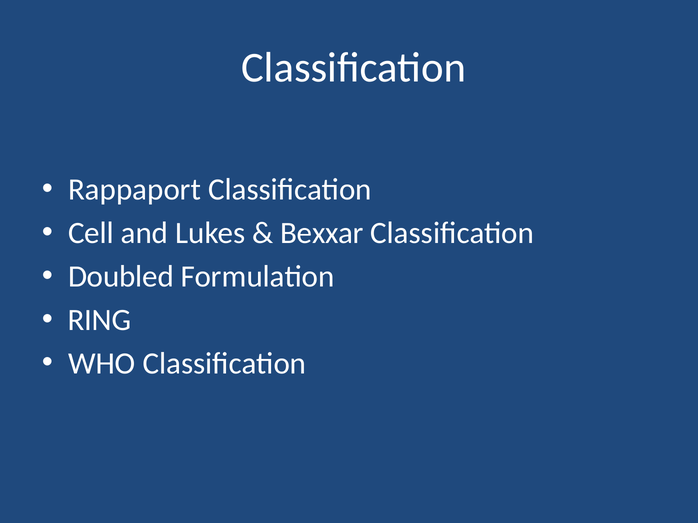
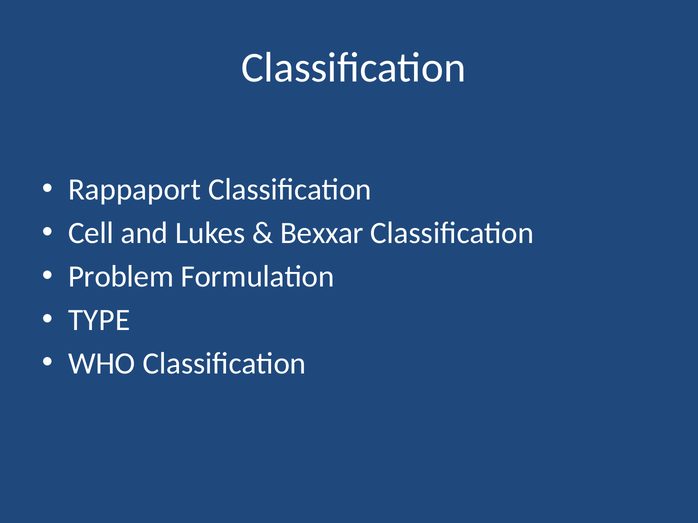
Doubled: Doubled -> Problem (121, 277)
RING: RING -> TYPE (99, 320)
